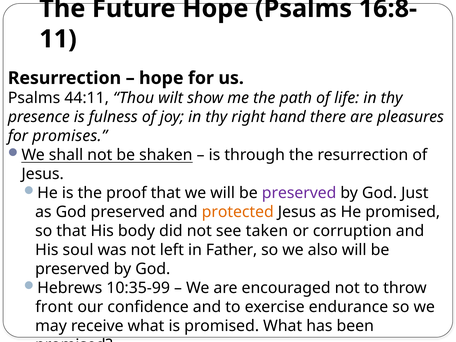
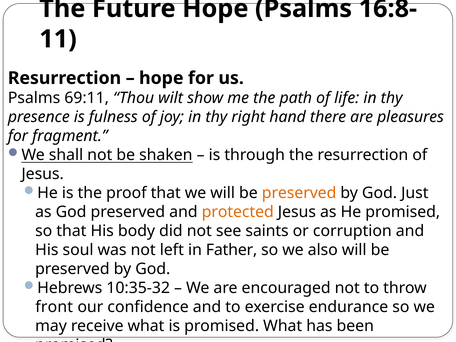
44:11: 44:11 -> 69:11 (87, 98)
for promises: promises -> fragment (70, 136)
preserved colour: purple -> orange (299, 193)
taken: taken -> saints (267, 231)
10:35-99: 10:35-99 -> 10:35-32 (138, 288)
